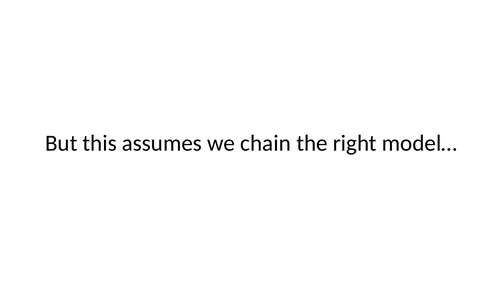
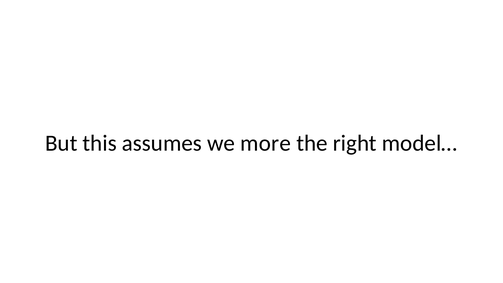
chain: chain -> more (266, 143)
